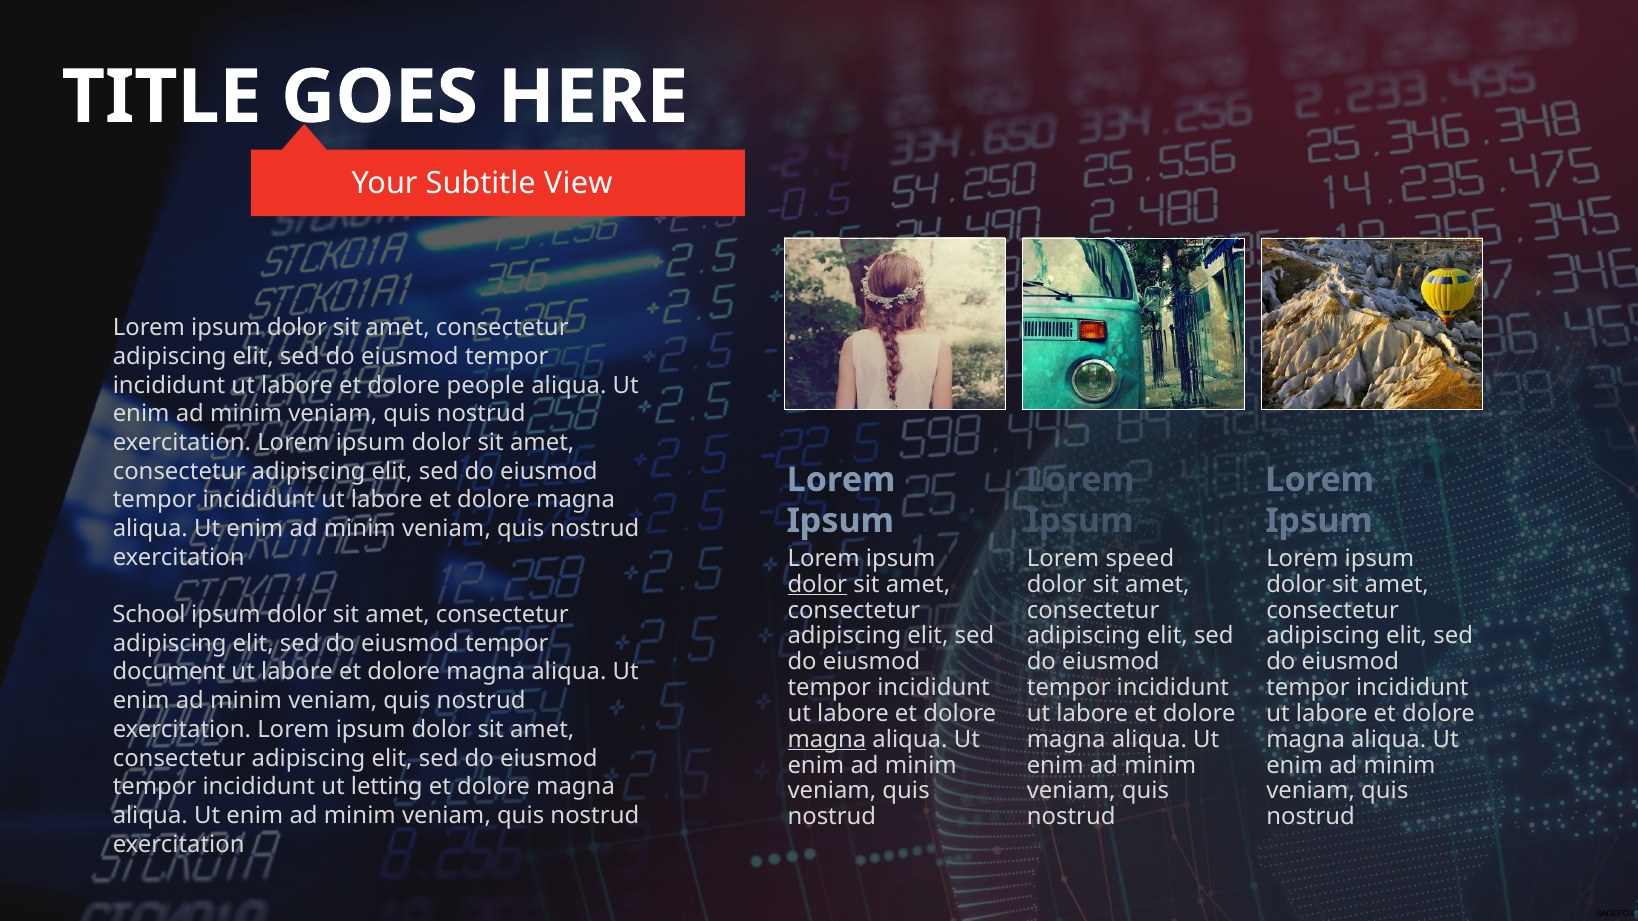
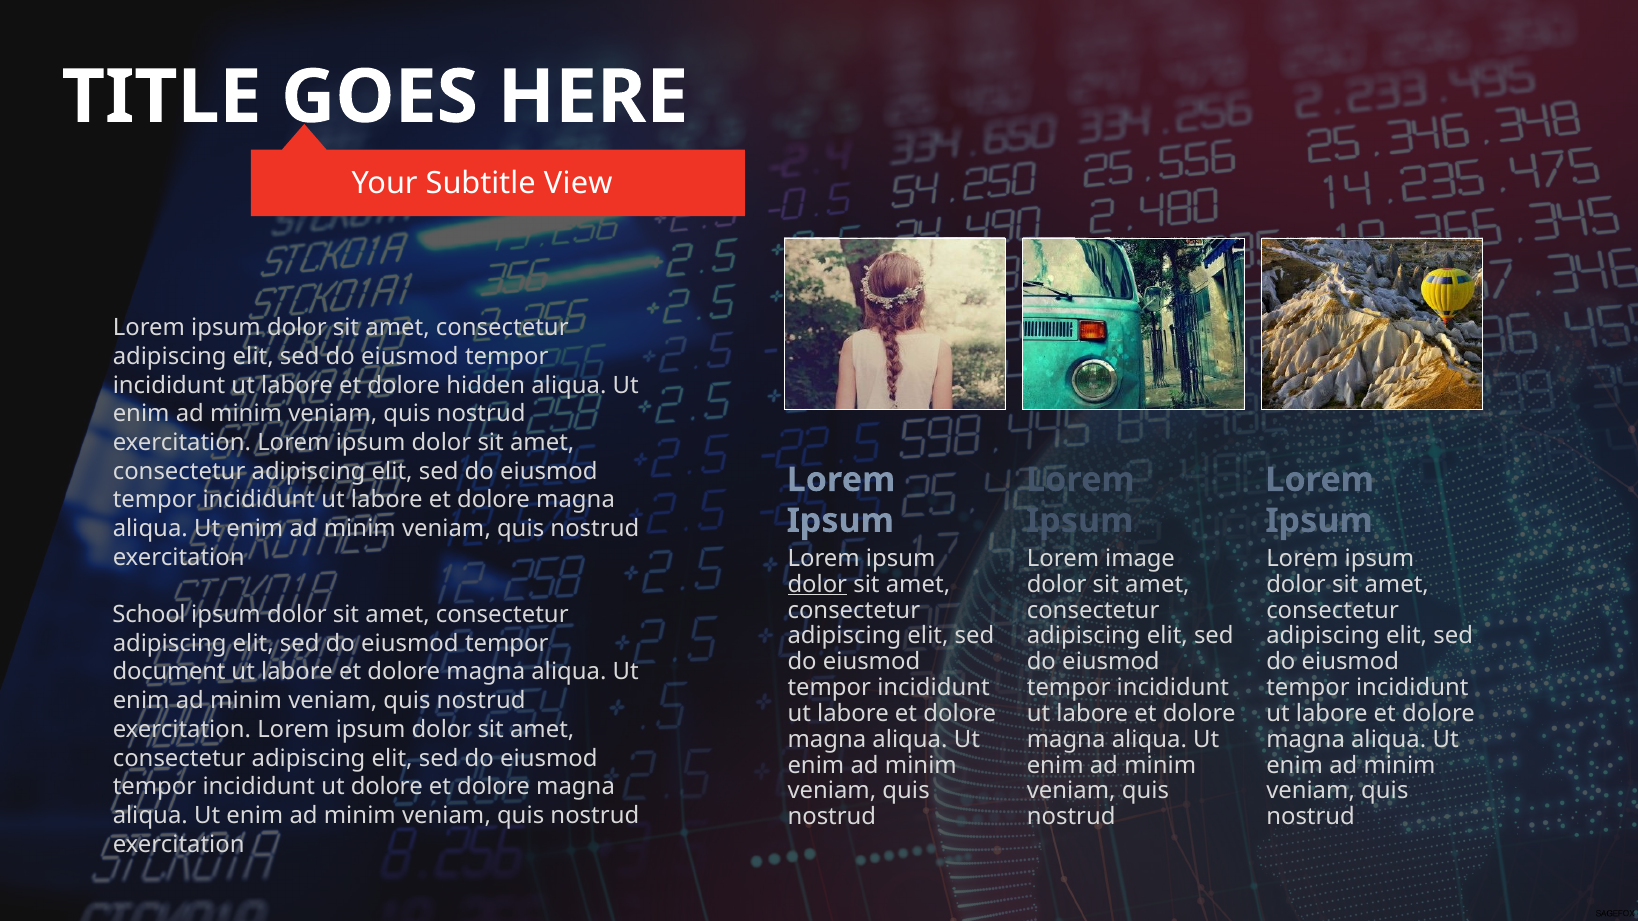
people: people -> hidden (486, 386)
speed: speed -> image (1140, 559)
magna underline: present -> none (827, 740)
ut letting: letting -> dolore (387, 787)
